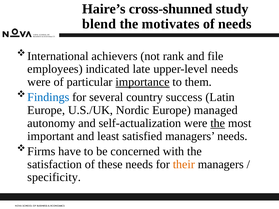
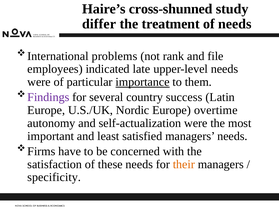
blend: blend -> differ (99, 24)
motivates: motivates -> treatment (171, 24)
achievers: achievers -> problems (115, 56)
Findings colour: blue -> purple (48, 97)
managed: managed -> overtime (216, 110)
the underline: present -> none (218, 123)
